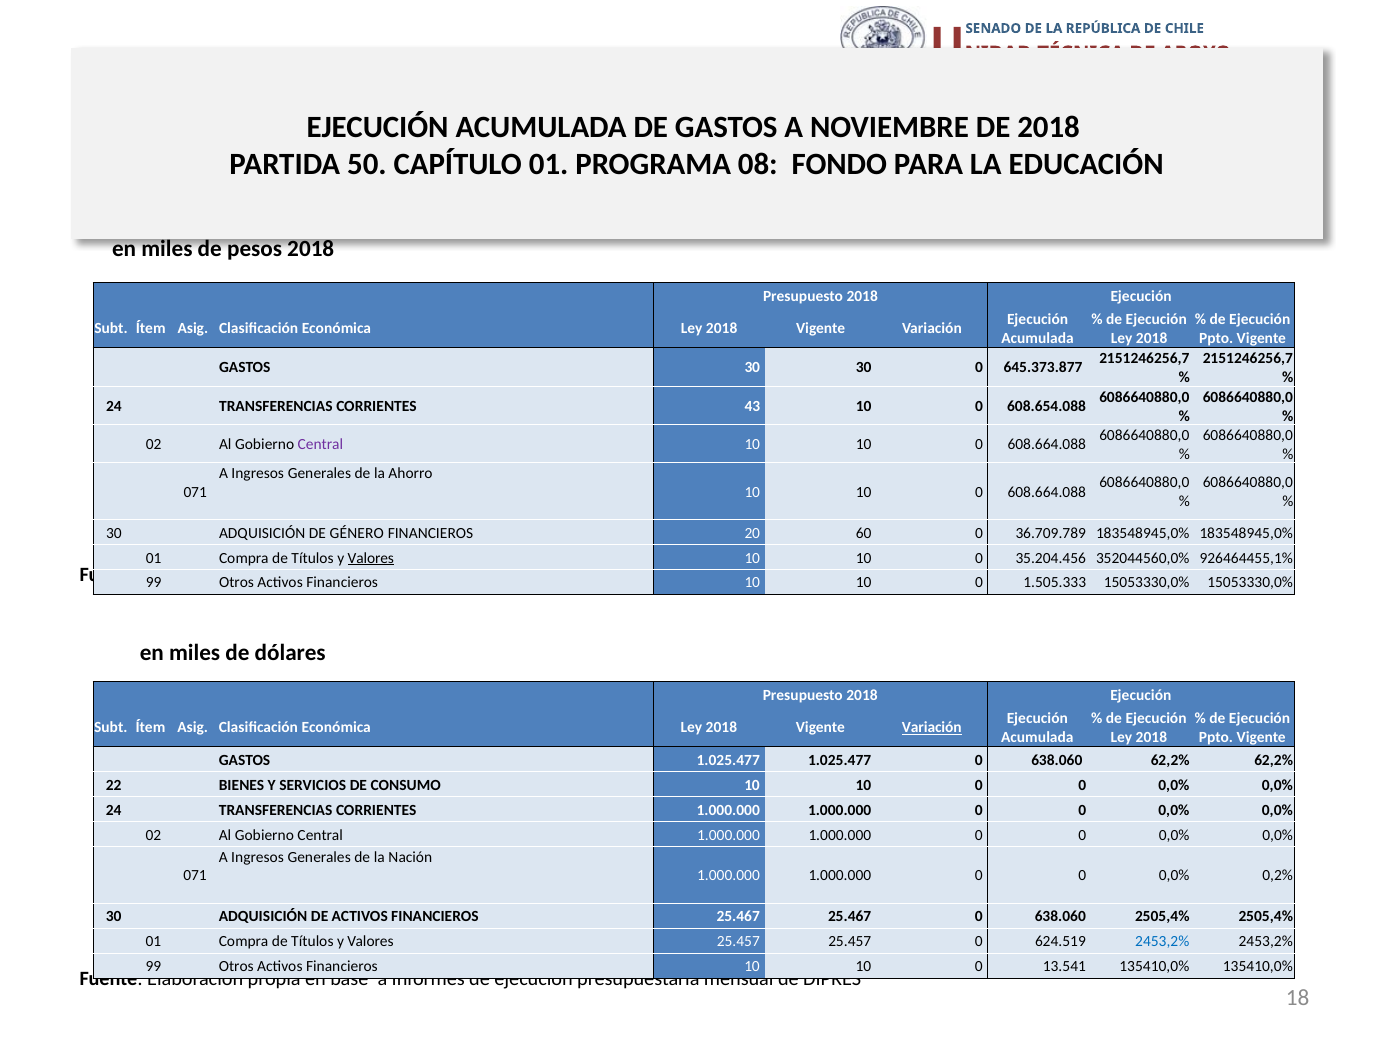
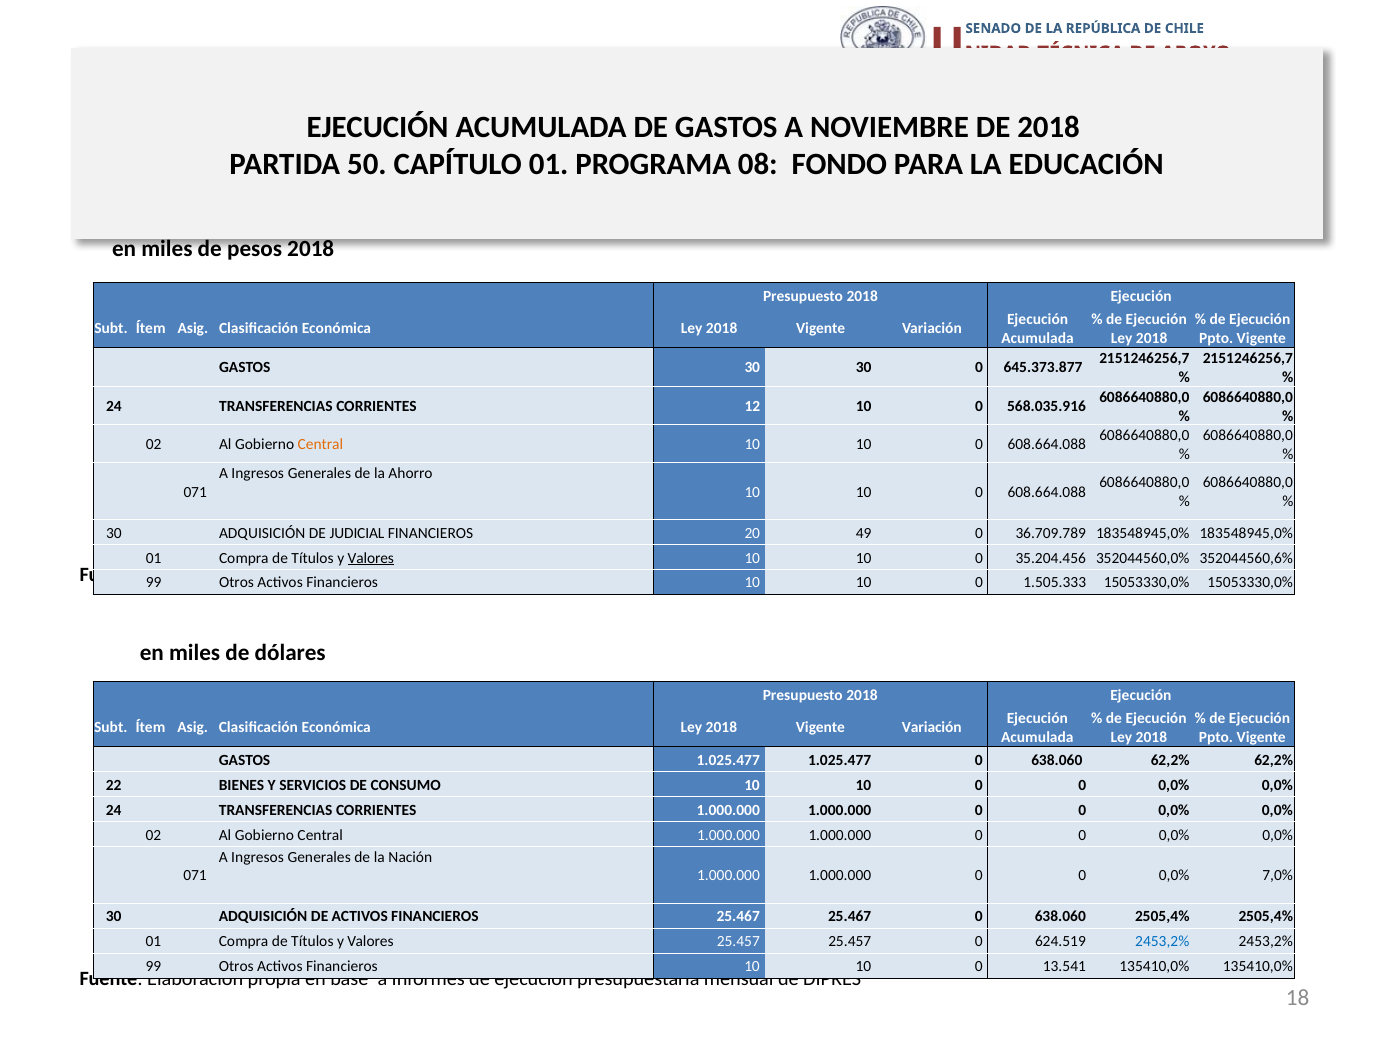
43: 43 -> 12 (752, 406)
608.654.088: 608.654.088 -> 568.035.916 (1047, 406)
Central colour: purple -> orange (320, 444)
GÉNERO: GÉNERO -> JUDICIAL (357, 533)
60: 60 -> 49 (864, 533)
926464455,1%: 926464455,1% -> 352044560,6% (1246, 558)
Variación underline: present -> none (932, 727)
0,2%: 0,2% -> 7,0% (1278, 876)
